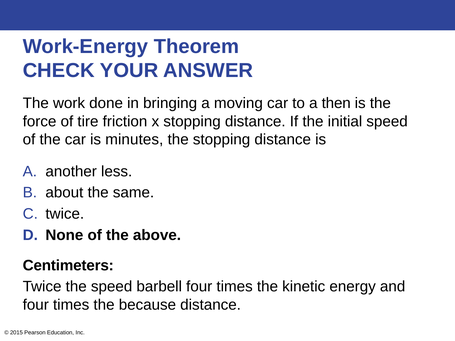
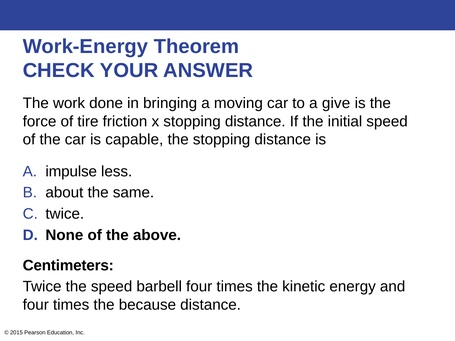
then: then -> give (336, 103)
minutes: minutes -> capable (134, 140)
another: another -> impulse (71, 172)
